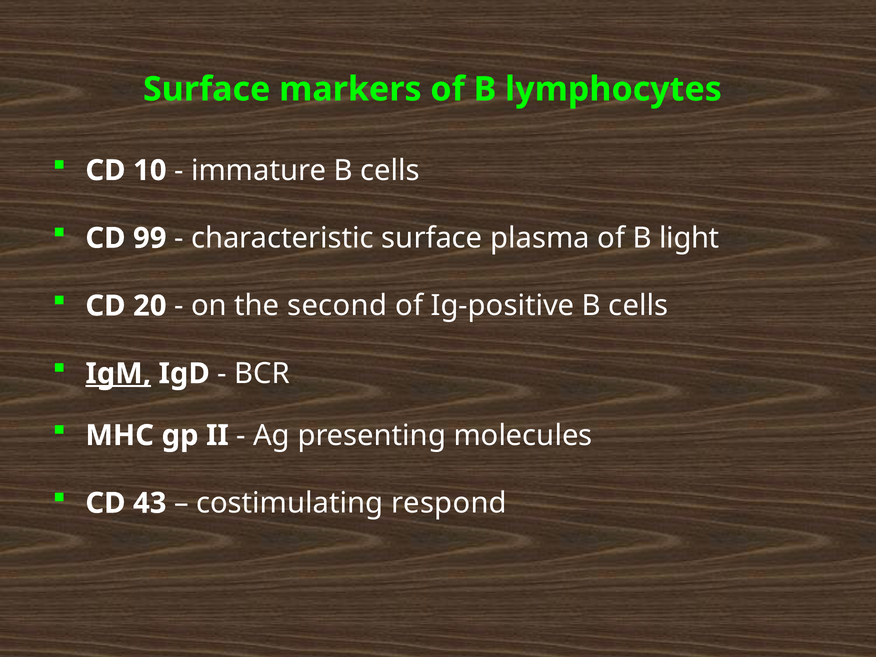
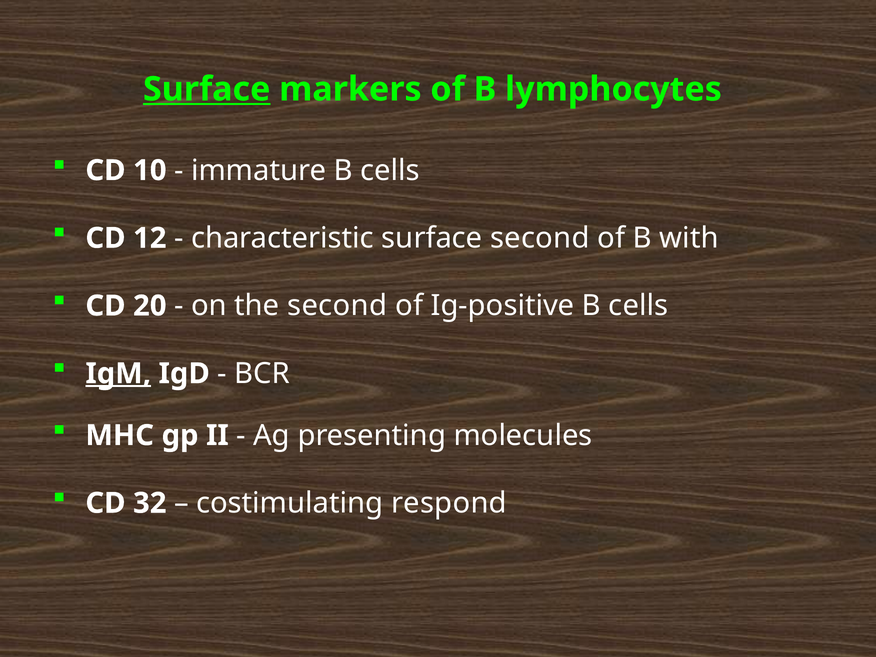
Surface underline: none -> present (207, 89)
99: 99 -> 12 (150, 238)
surface plasma: plasma -> second (540, 238)
light: light -> with (689, 238)
43: 43 -> 32 (150, 503)
